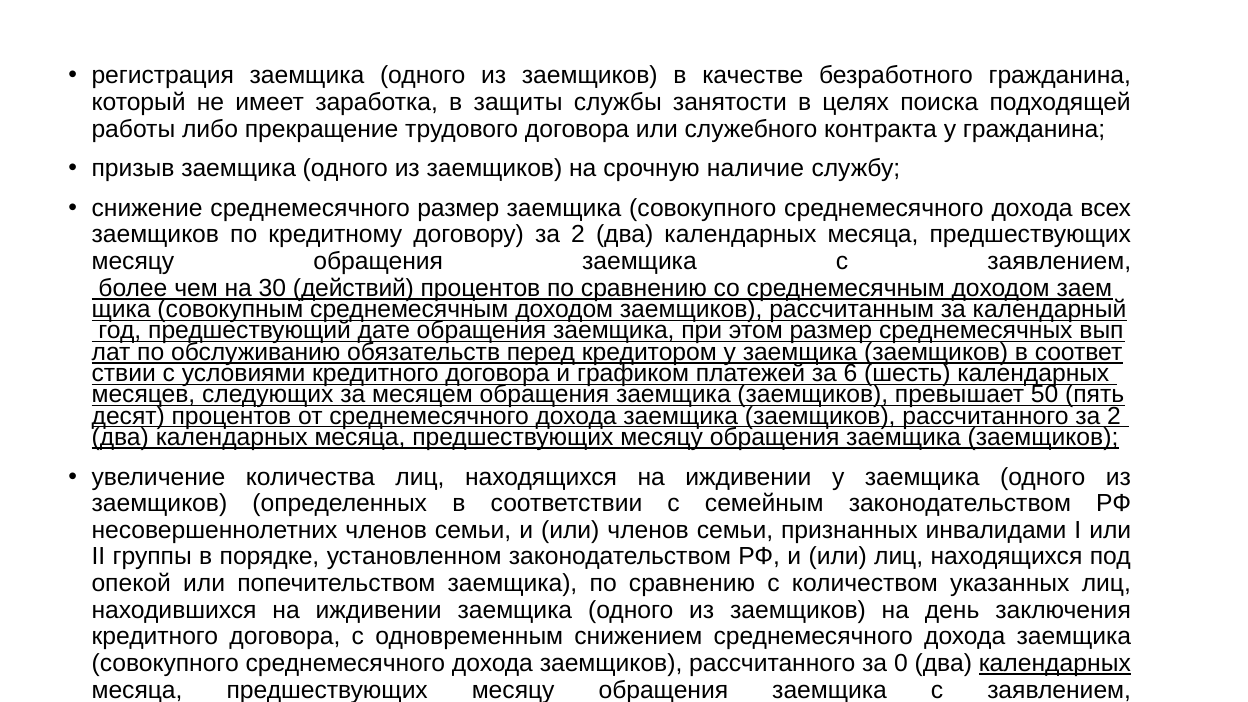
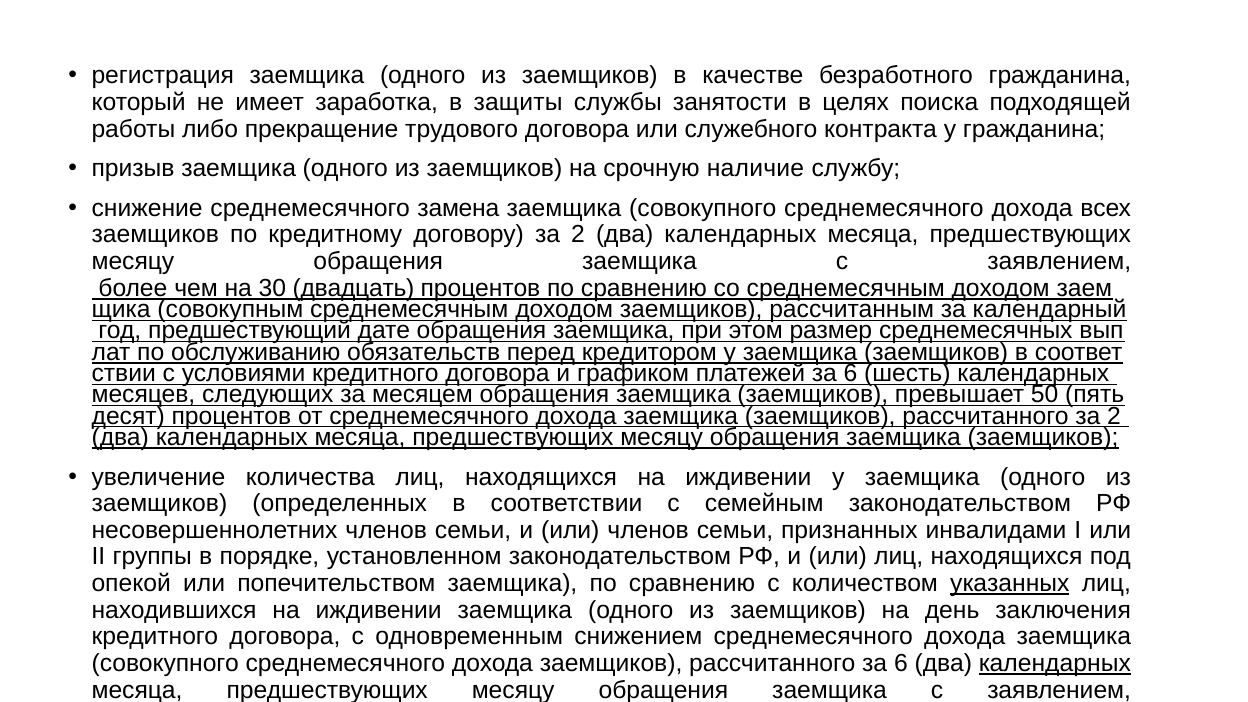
среднемесячного размер: размер -> замена (458, 208)
30 действий: действий -> двадцать (353, 288)
указанных underline: none -> present (1010, 583)
рассчитанного за 0: 0 -> 6 (901, 663)
